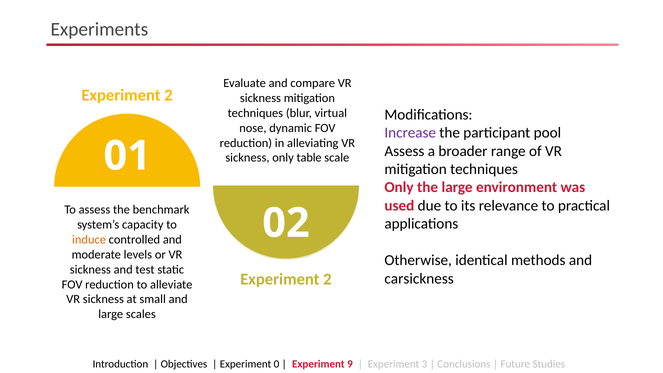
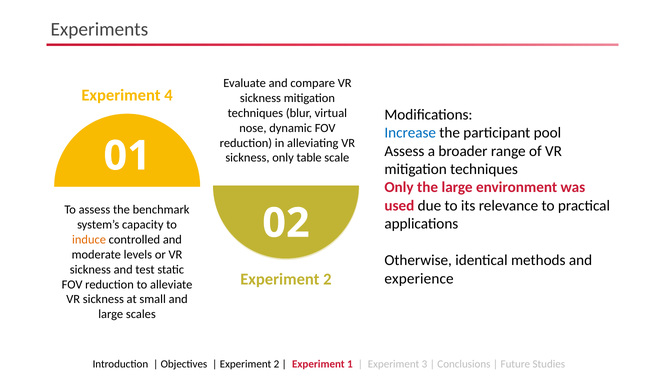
2: 2 -> 4 (168, 95)
Increase colour: purple -> blue (410, 133)
carsickness: carsickness -> experience (419, 279)
0: 0 -> 2 (277, 364)
9: 9 -> 1 (350, 364)
